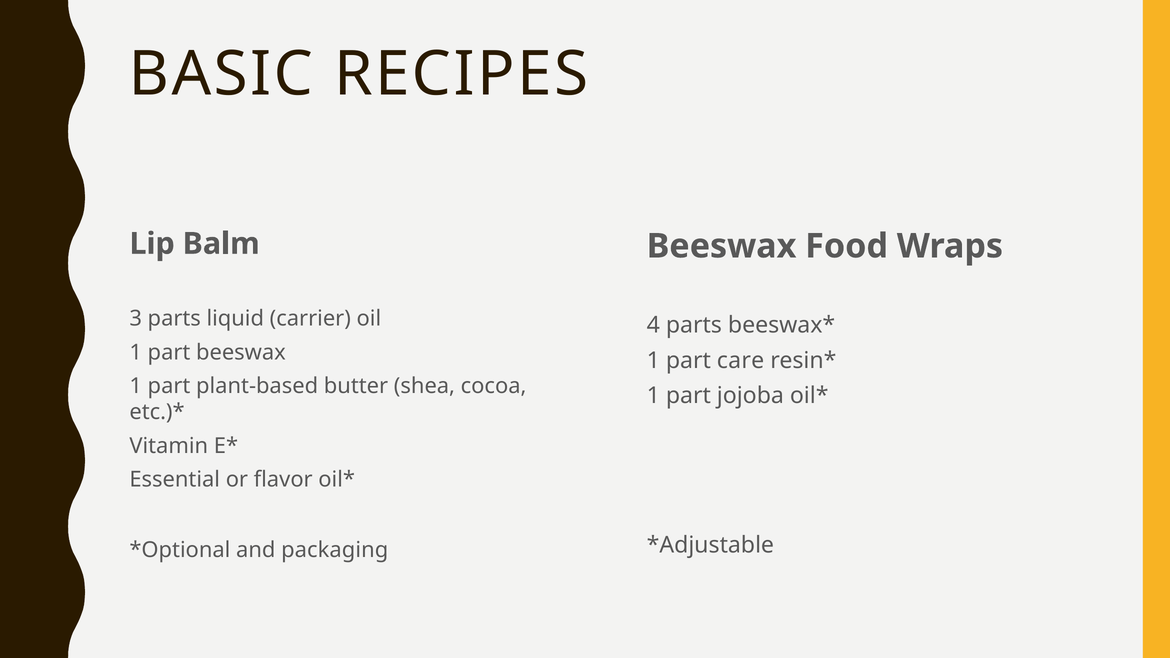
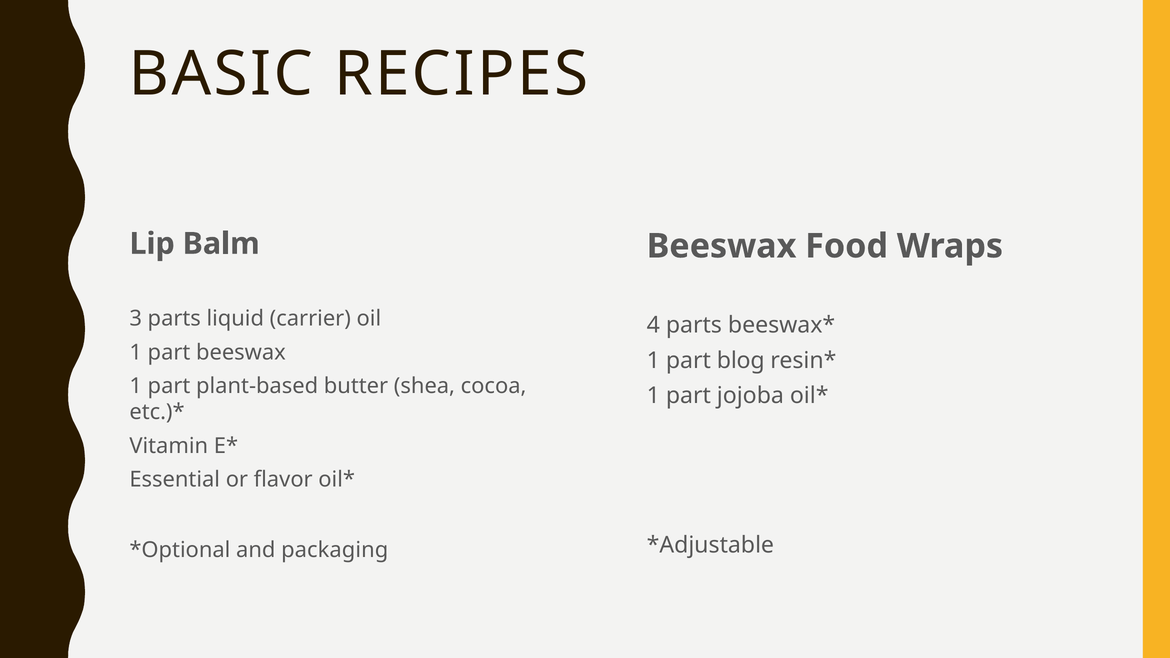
care: care -> blog (741, 361)
